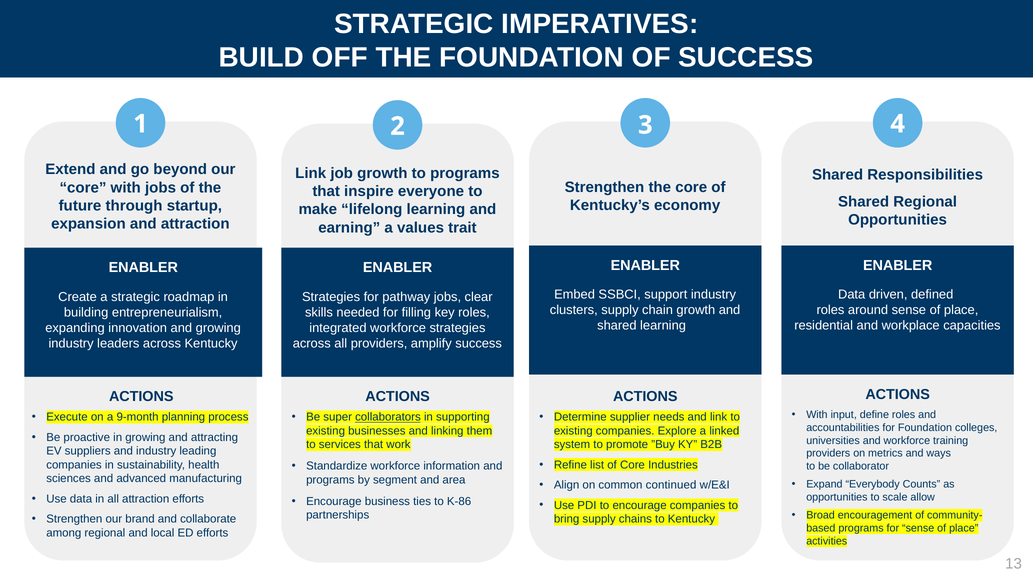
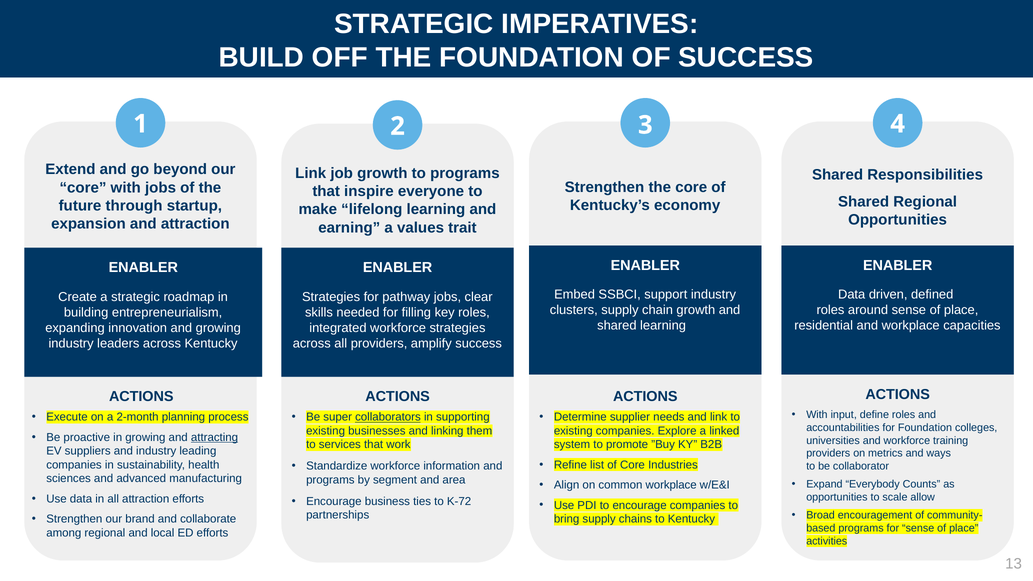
9-month: 9-month -> 2-month (138, 417)
attracting underline: none -> present (215, 437)
common continued: continued -> workplace (671, 485)
K-86: K-86 -> K-72 (459, 501)
